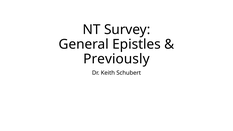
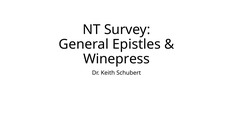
Previously: Previously -> Winepress (117, 59)
